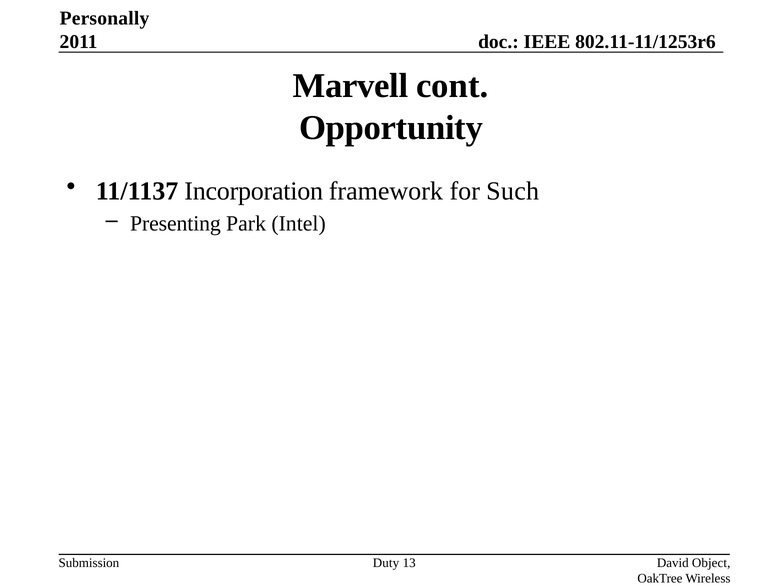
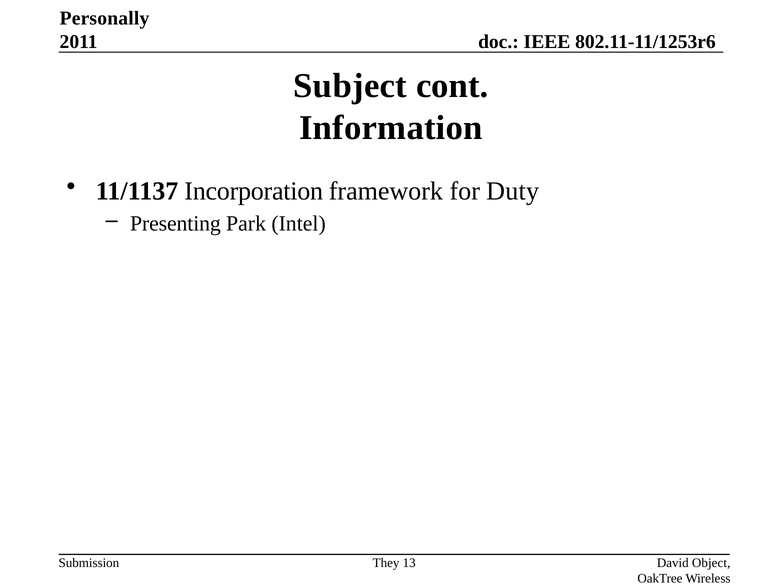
Marvell: Marvell -> Subject (350, 86)
Opportunity: Opportunity -> Information (391, 128)
Such: Such -> Duty (513, 191)
Duty: Duty -> They (386, 562)
